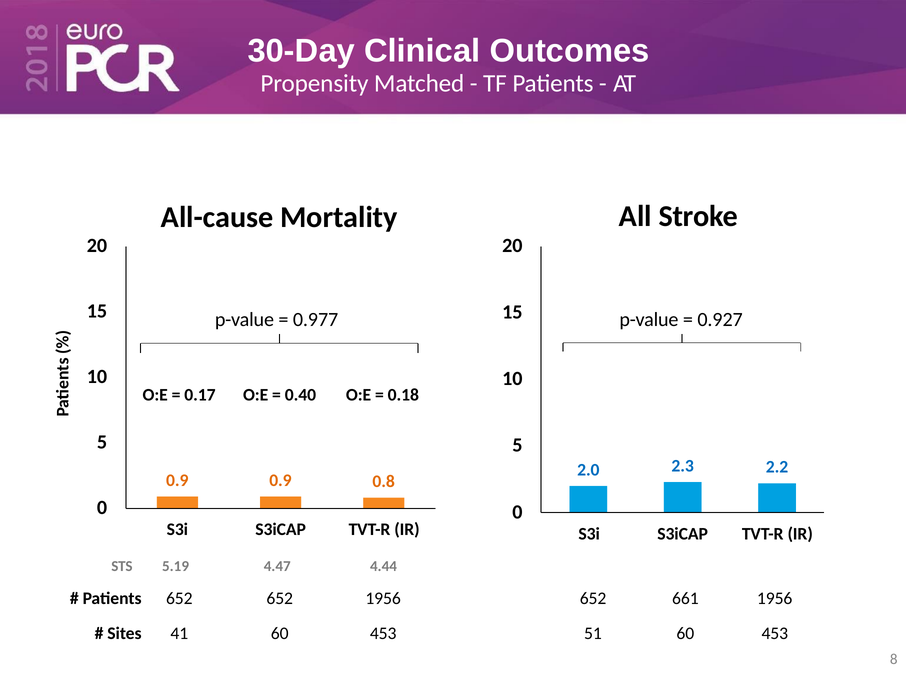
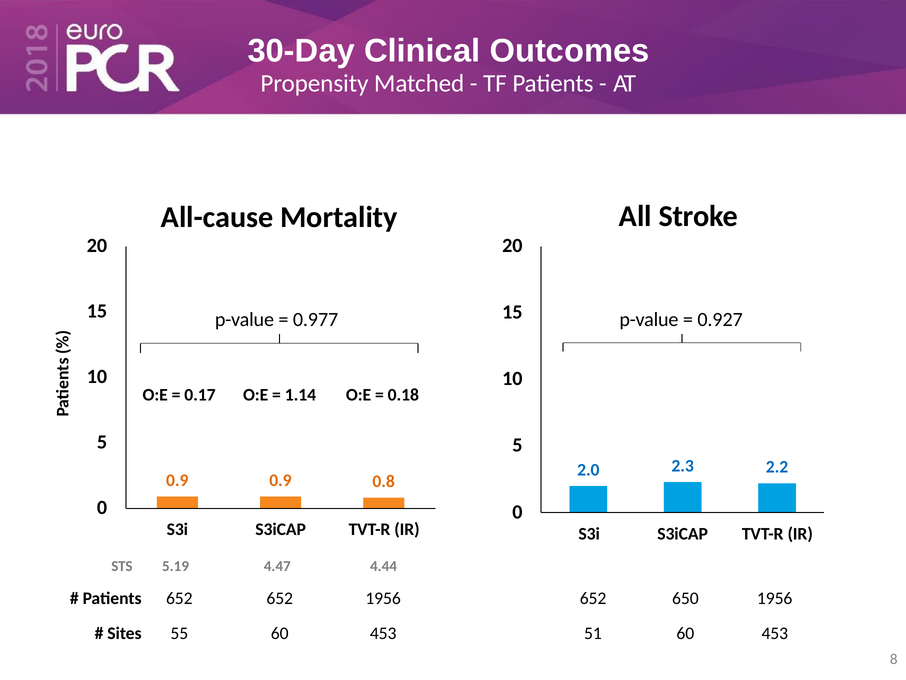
0.40: 0.40 -> 1.14 (300, 395)
661: 661 -> 650 (685, 598)
41: 41 -> 55 (179, 633)
